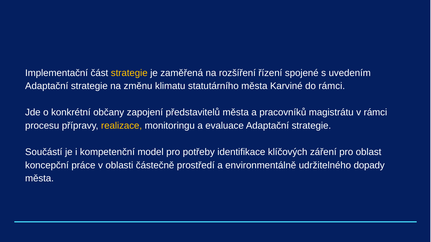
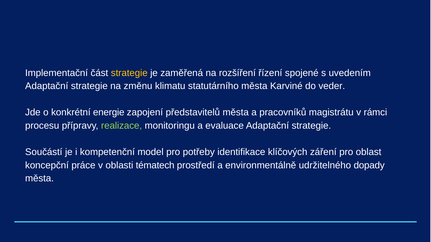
do rámci: rámci -> veder (332, 86)
občany: občany -> energie (109, 113)
realizace colour: yellow -> light green (122, 126)
částečně: částečně -> tématech (155, 166)
